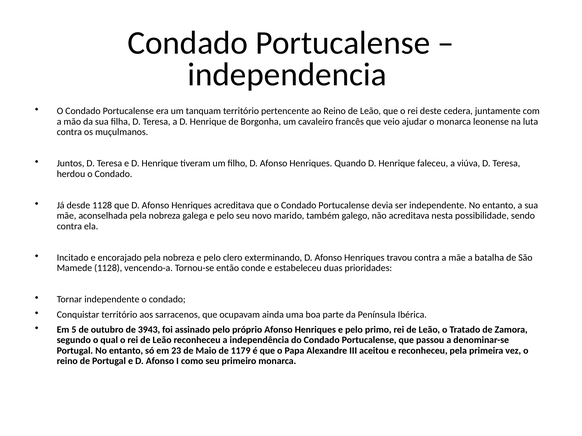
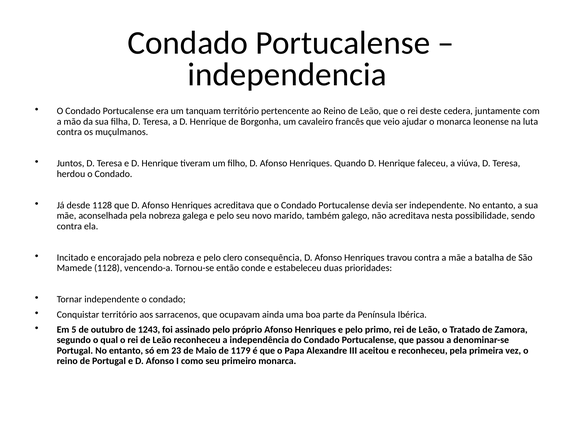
exterminando: exterminando -> consequência (273, 258)
3943: 3943 -> 1243 (149, 330)
